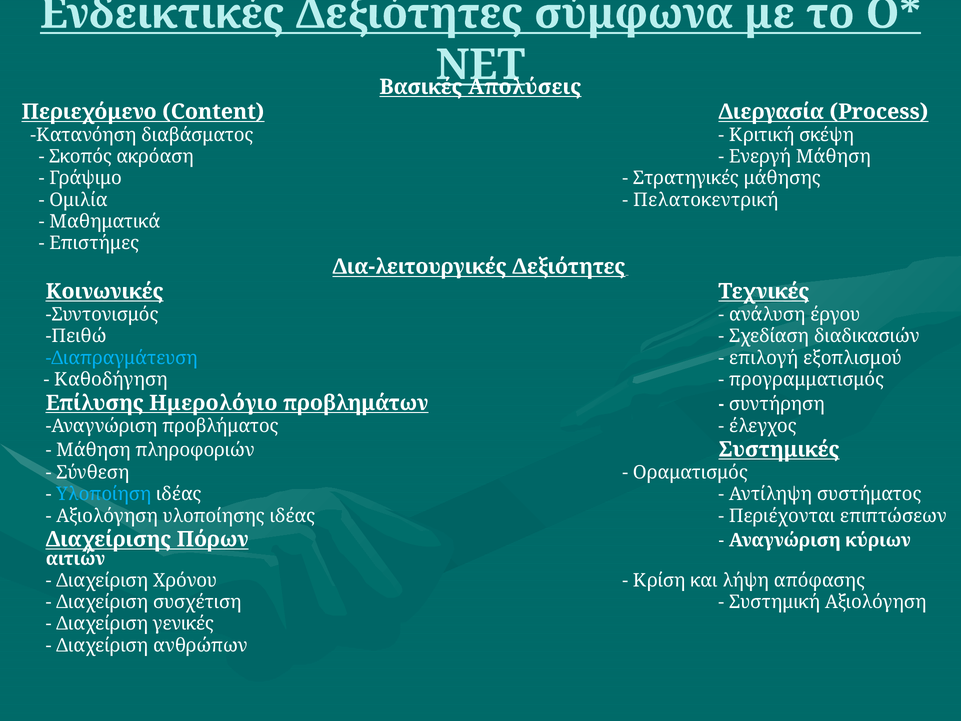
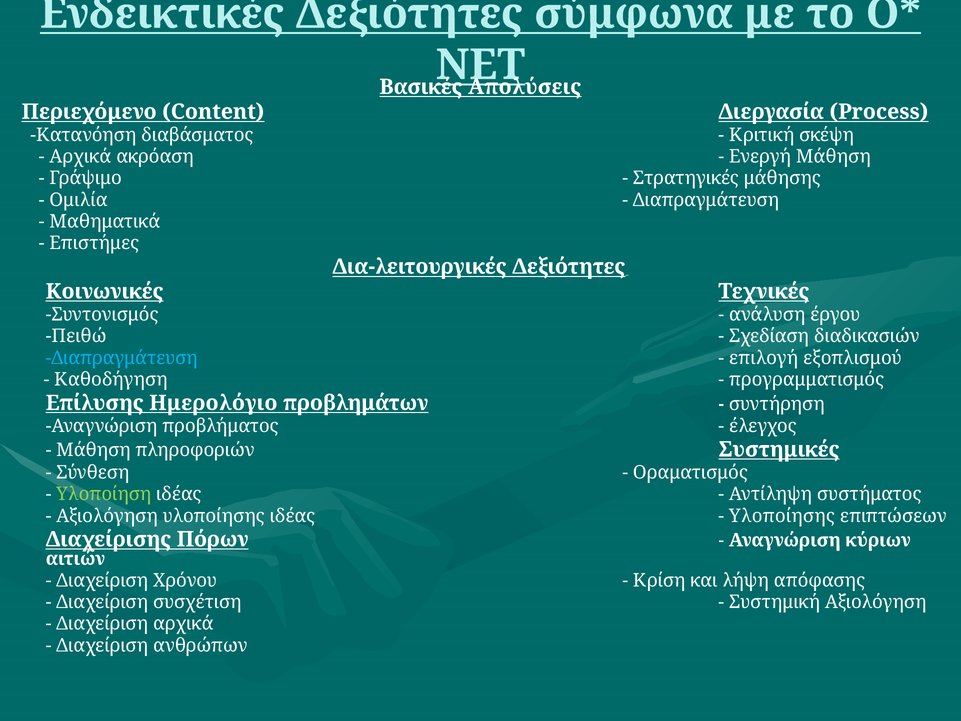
Σκοπός: Σκοπός -> Αρχικά (80, 156)
Πελατοκεντρική: Πελατοκεντρική -> Διαπραγμάτευση (706, 200)
Υλοποίηση colour: light blue -> light green (104, 494)
Περιέχονται: Περιέχονται -> Υλοποίησης (782, 516)
Διαχείριση γενικές: γενικές -> αρχικά (183, 624)
